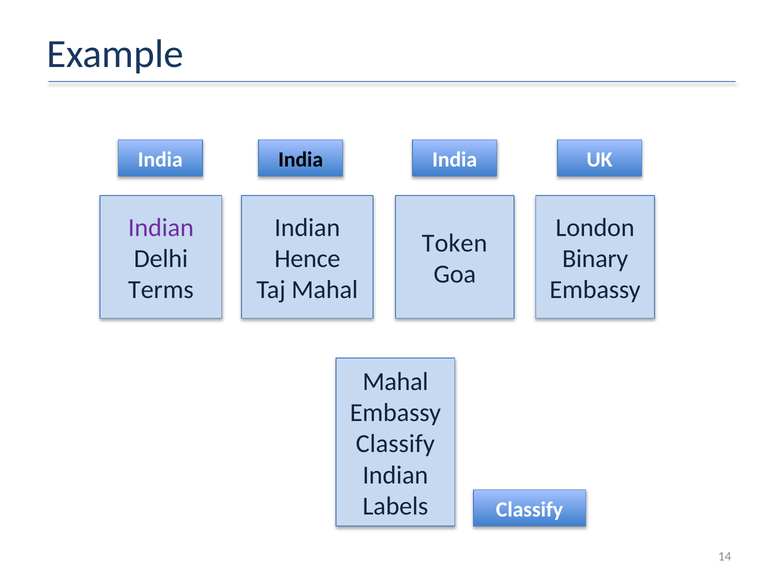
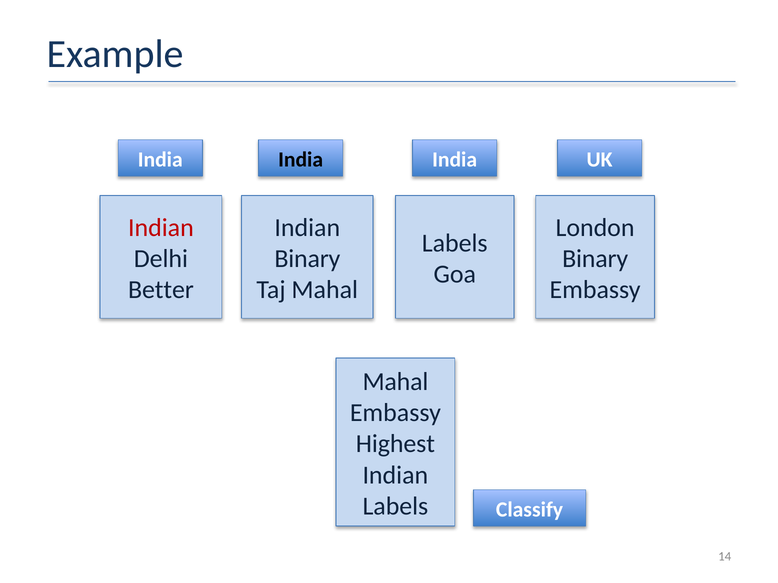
Indian colour: purple -> red (161, 228)
Token: Token -> Labels (455, 243)
Hence: Hence -> Binary (307, 259)
Terms: Terms -> Better (161, 290)
Classify: Classify -> Highest (395, 444)
